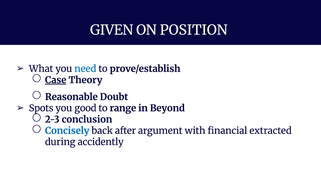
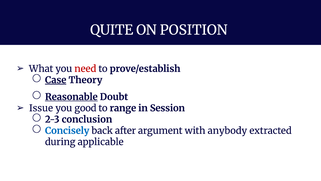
GIVEN: GIVEN -> QUITE (112, 30)
need colour: blue -> red (85, 69)
Reasonable underline: none -> present (71, 97)
Spots: Spots -> Issue (41, 108)
Beyond: Beyond -> Session (167, 108)
financial: financial -> anybody (227, 130)
accidently: accidently -> applicable (101, 142)
